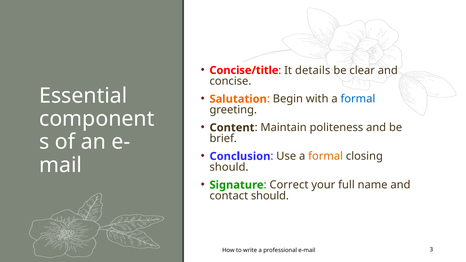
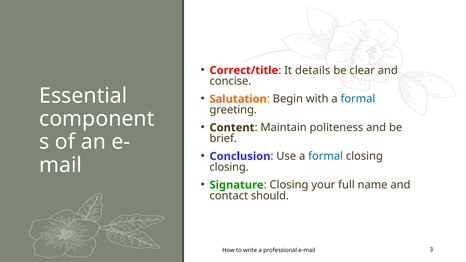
Concise/title: Concise/title -> Correct/title (244, 70)
formal colour: orange -> blue (326, 156)
should: should -> closing (229, 167)
Correct: Correct -> Closing (289, 185)
